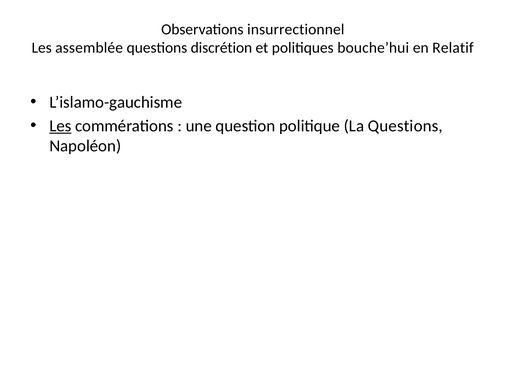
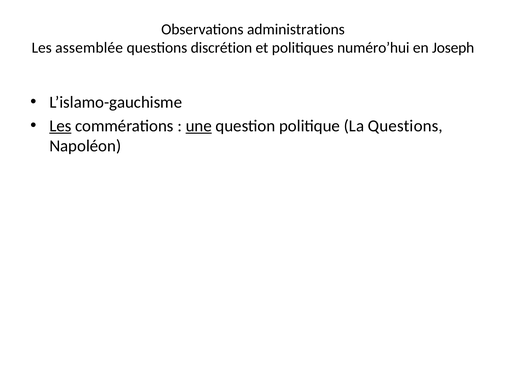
insurrectionnel: insurrectionnel -> administrations (296, 29)
bouche’hui: bouche’hui -> numéro’hui (373, 48)
Relatif: Relatif -> Joseph (453, 48)
une underline: none -> present (199, 126)
